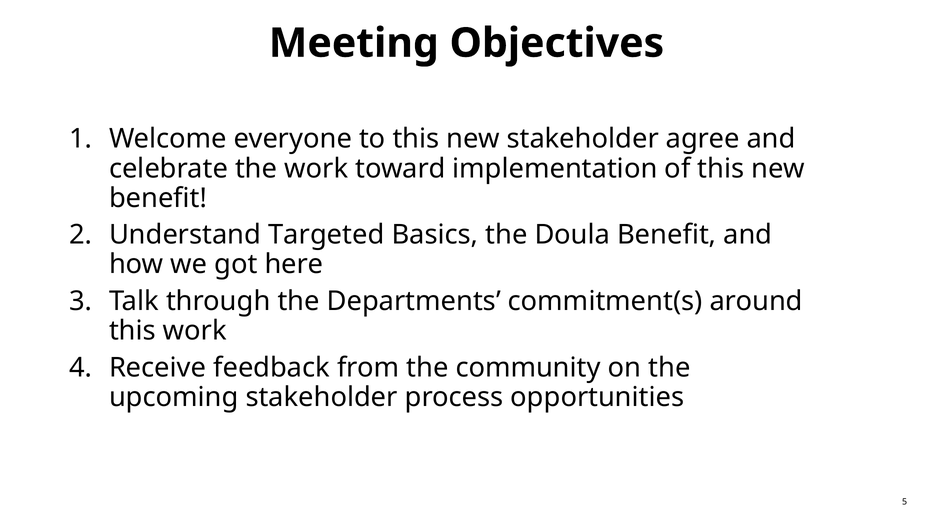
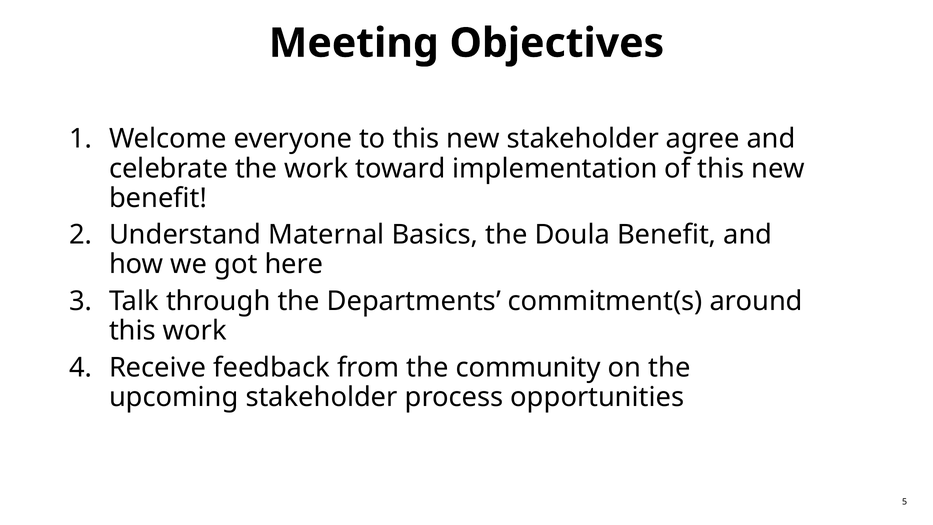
Targeted: Targeted -> Maternal (326, 235)
